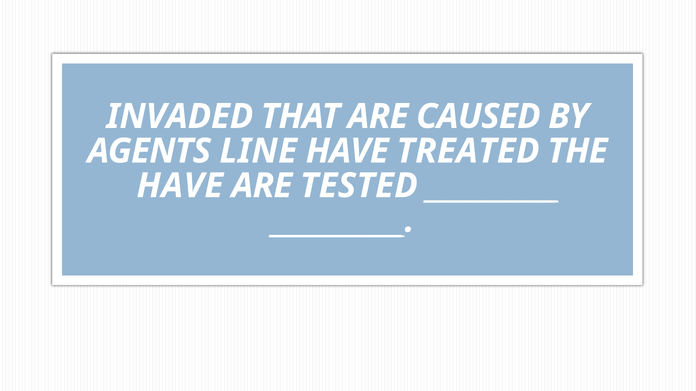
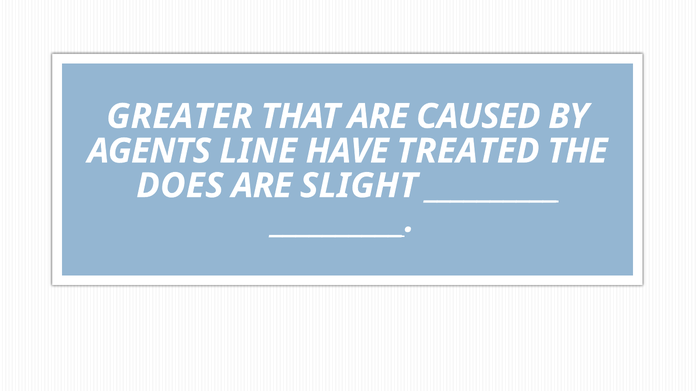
INVADED: INVADED -> GREATER (180, 117)
HAVE: HAVE -> DOES (180, 186)
TESTED: TESTED -> SLIGHT (359, 186)
